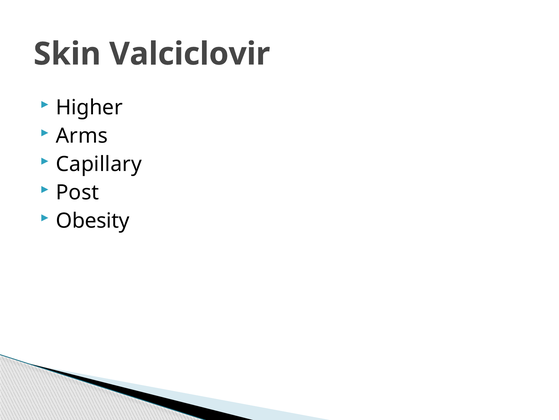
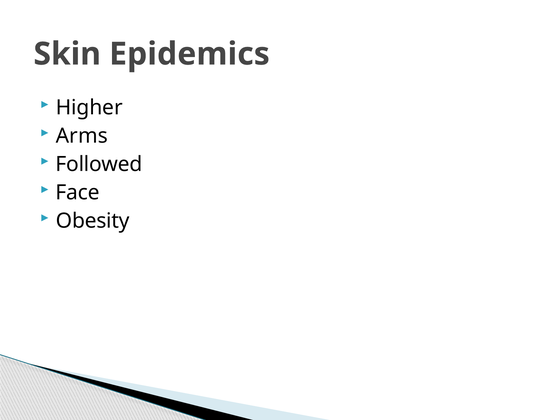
Valciclovir: Valciclovir -> Epidemics (189, 54)
Capillary: Capillary -> Followed (99, 164)
Post: Post -> Face (78, 192)
